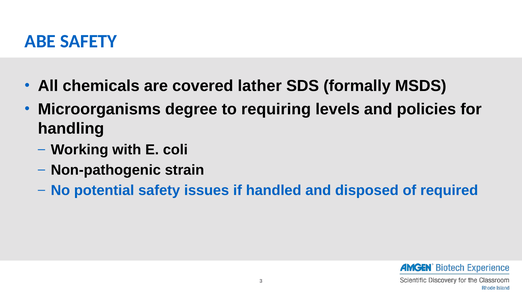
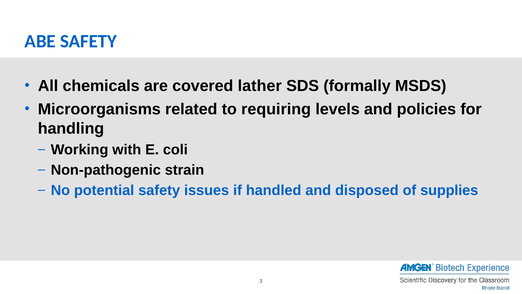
degree: degree -> related (191, 109)
required: required -> supplies (449, 190)
